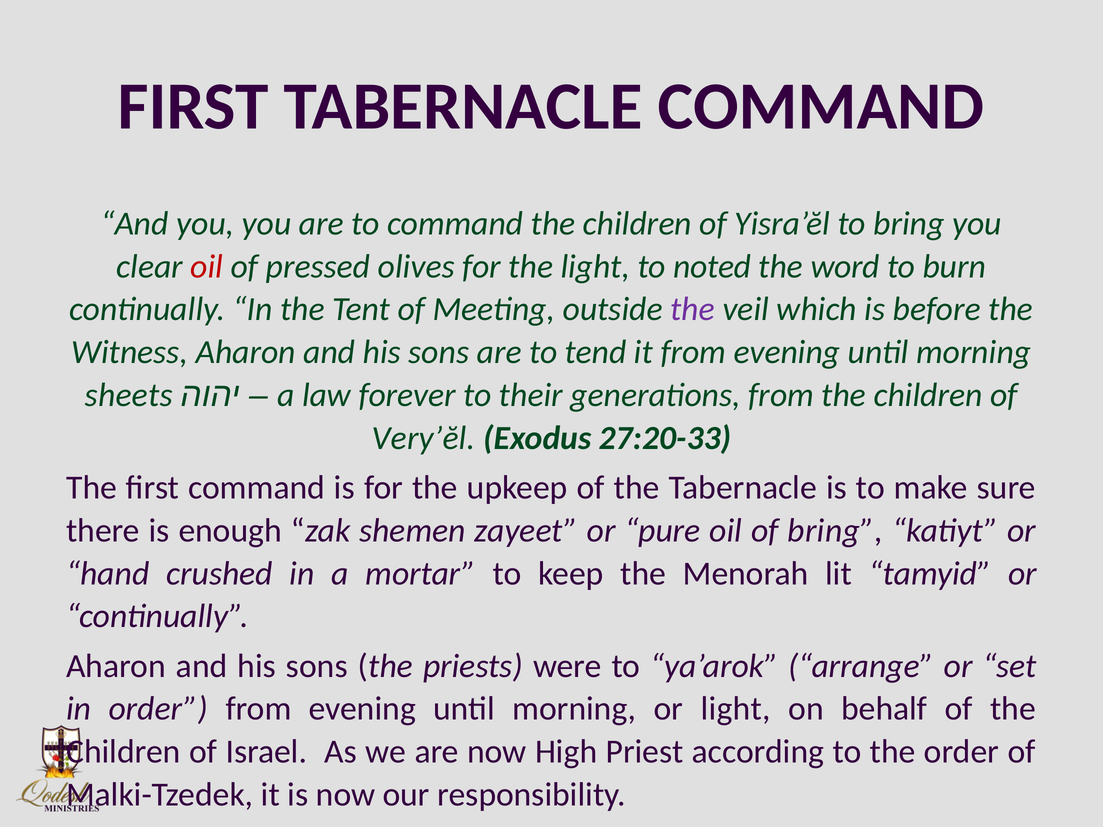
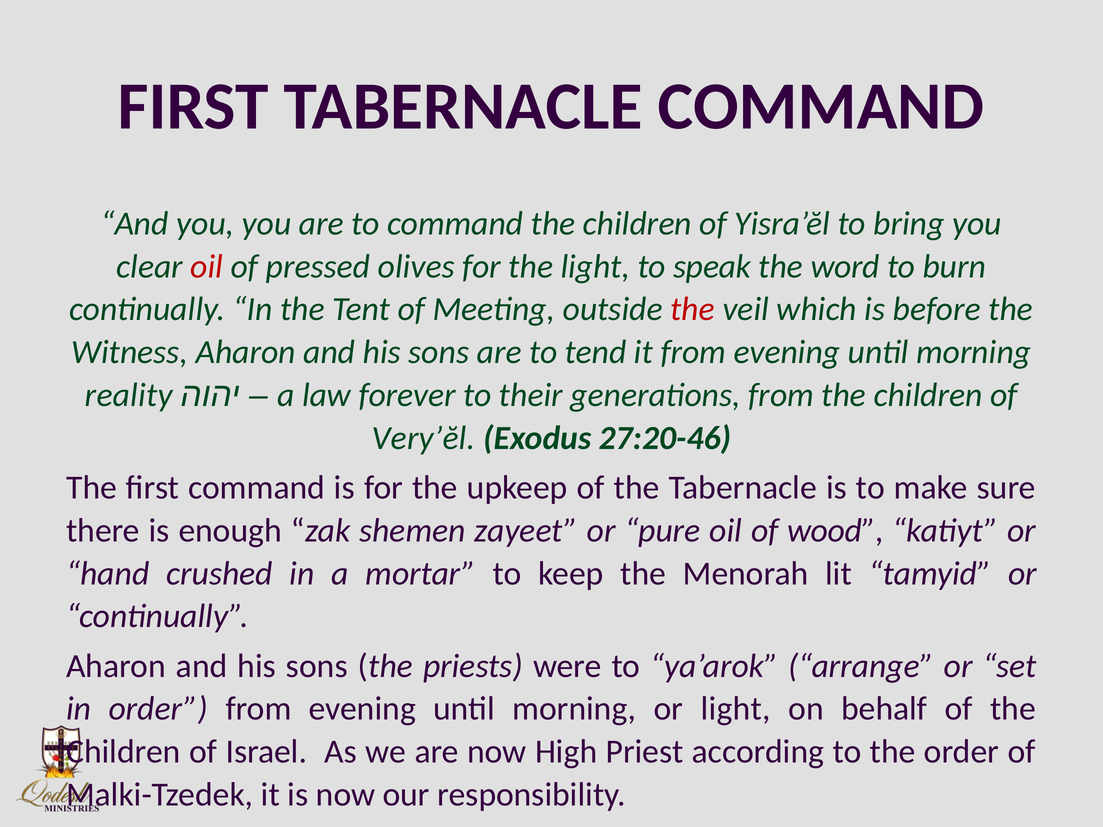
noted: noted -> speak (712, 266)
the colour: purple -> red (693, 309)
sheets: sheets -> reality (129, 395)
27:20-33: 27:20-33 -> 27:20-46 (665, 438)
of bring: bring -> wood (836, 531)
